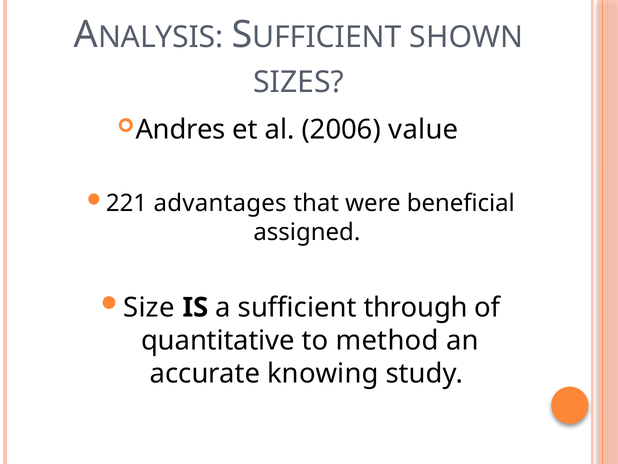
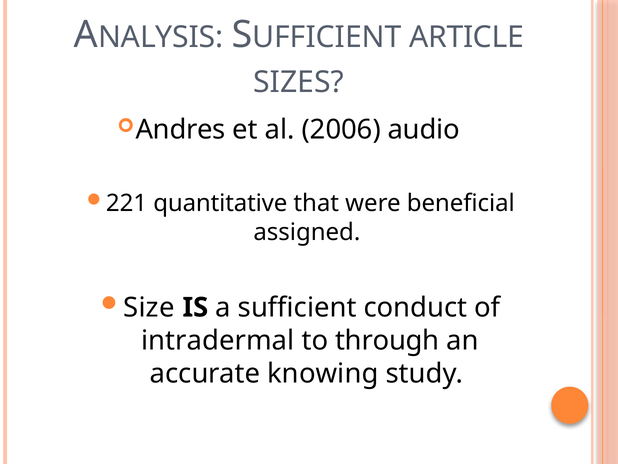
SHOWN: SHOWN -> ARTICLE (467, 37)
value: value -> audio (424, 130)
advantages: advantages -> quantitative (220, 203)
through: through -> conduct (415, 307)
quantitative: quantitative -> intradermal (218, 340)
method: method -> through (387, 340)
